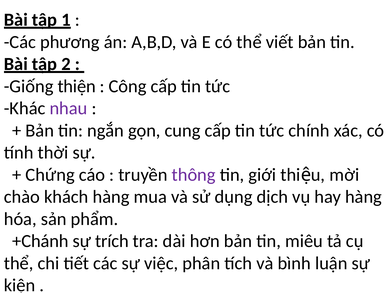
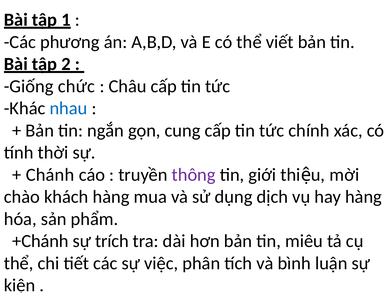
thiện: thiện -> chức (76, 86)
Công: Công -> Châu (128, 86)
nhau colour: purple -> blue (68, 108)
Chứng: Chứng -> Chánh (50, 175)
